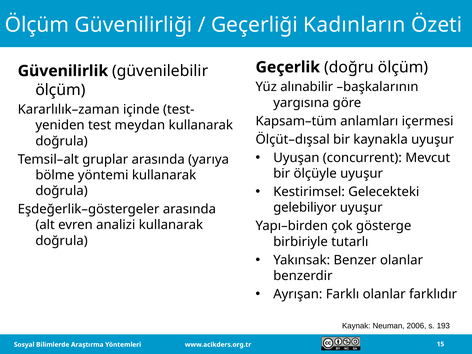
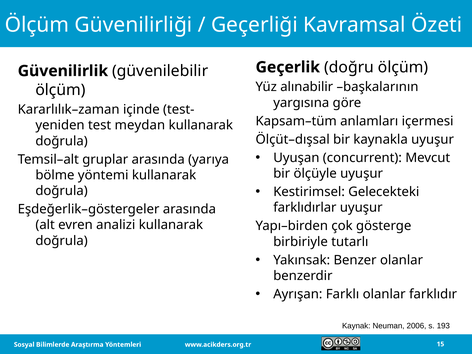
Kadınların: Kadınların -> Kavramsal (354, 25)
gelebiliyor: gelebiliyor -> farklıdırlar (305, 208)
